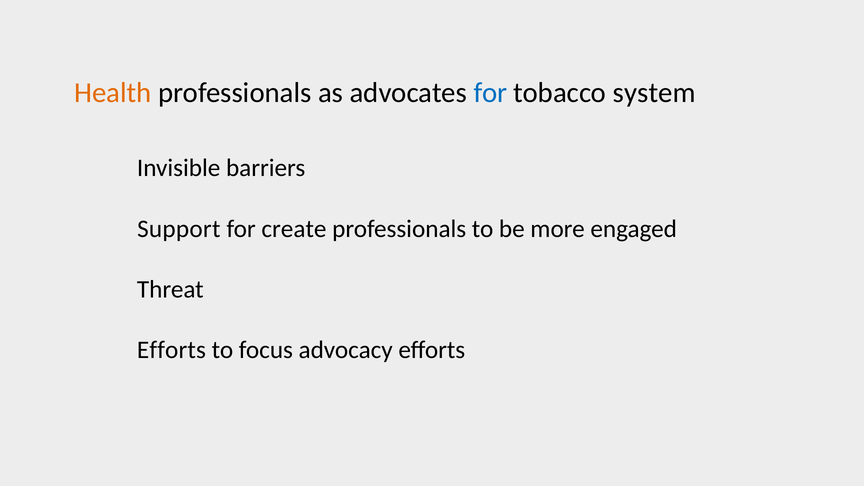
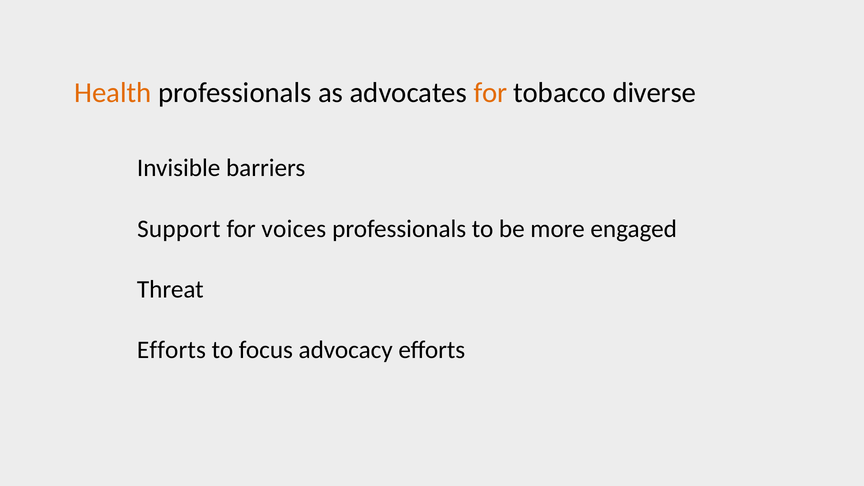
for colour: blue -> orange (490, 93)
system: system -> diverse (654, 93)
create: create -> voices (294, 229)
